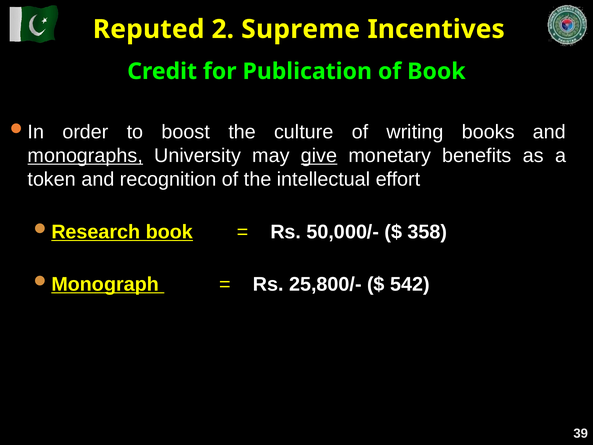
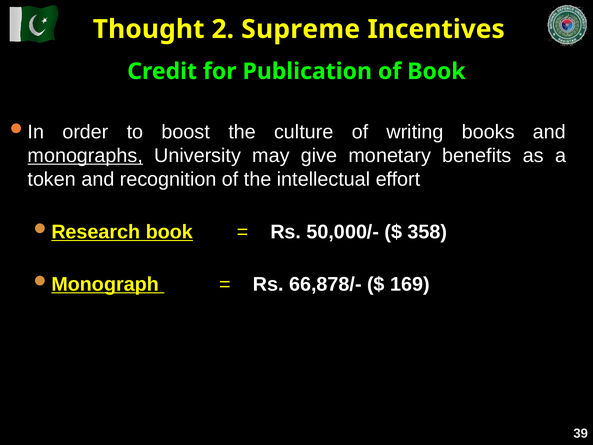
Reputed: Reputed -> Thought (149, 29)
give underline: present -> none (319, 156)
25,800/-: 25,800/- -> 66,878/- (325, 284)
542: 542 -> 169 (410, 284)
